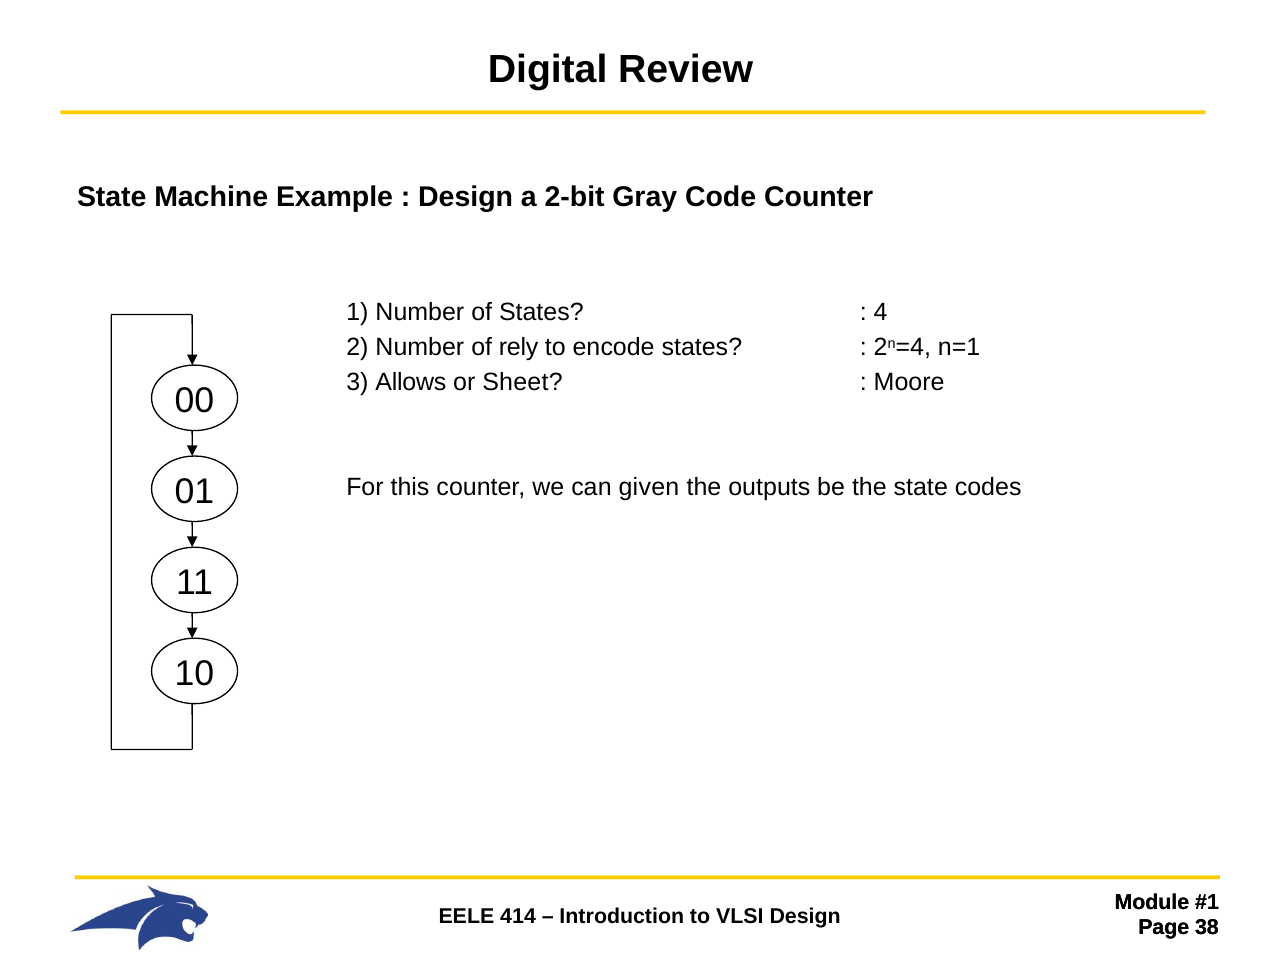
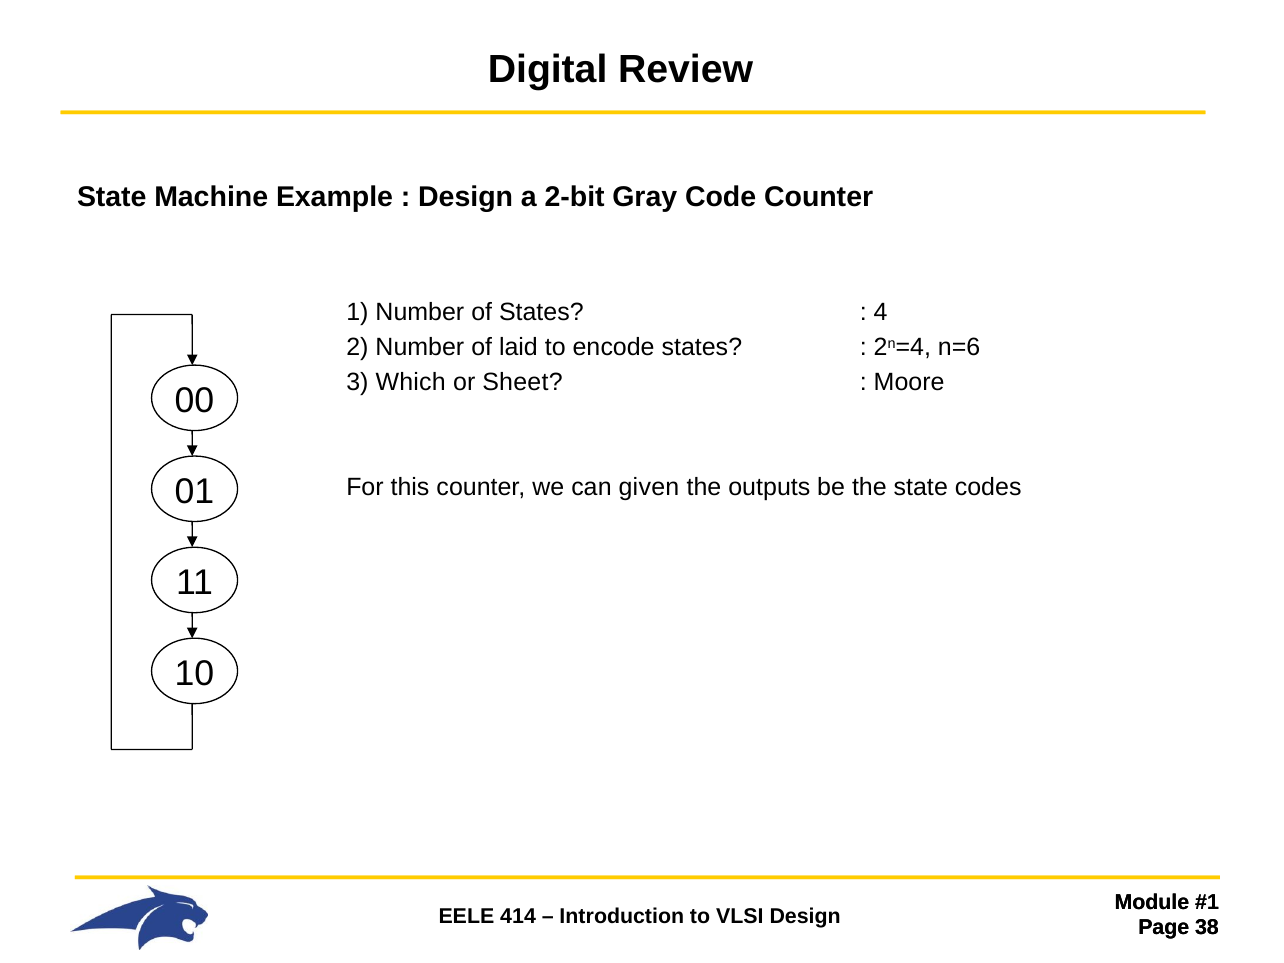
rely: rely -> laid (518, 347)
n=1: n=1 -> n=6 (959, 347)
Allows: Allows -> Which (411, 382)
